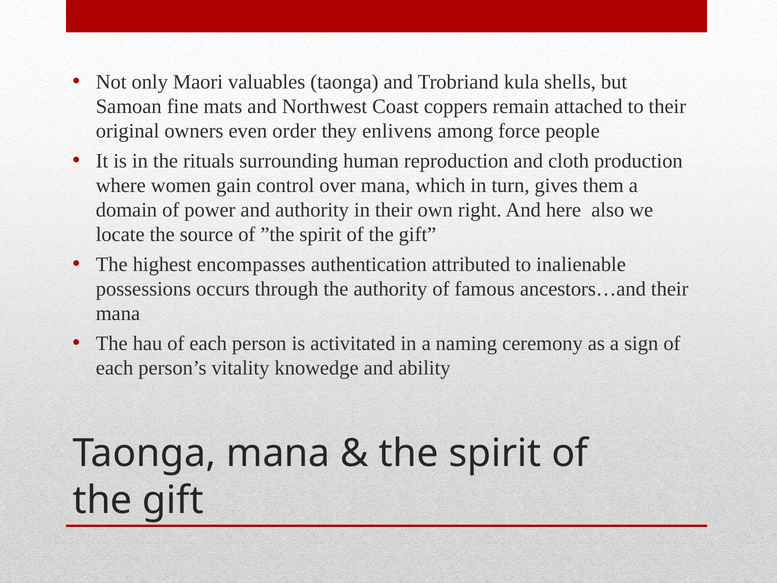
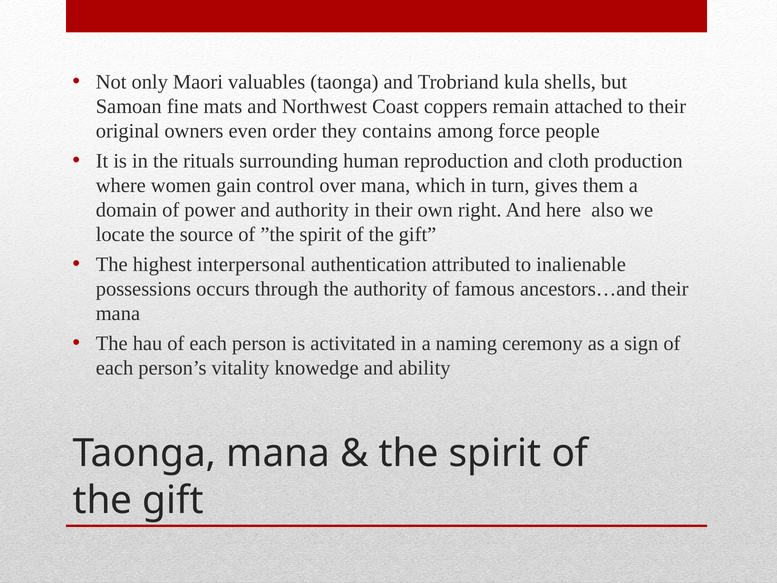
enlivens: enlivens -> contains (397, 131)
encompasses: encompasses -> interpersonal (251, 264)
